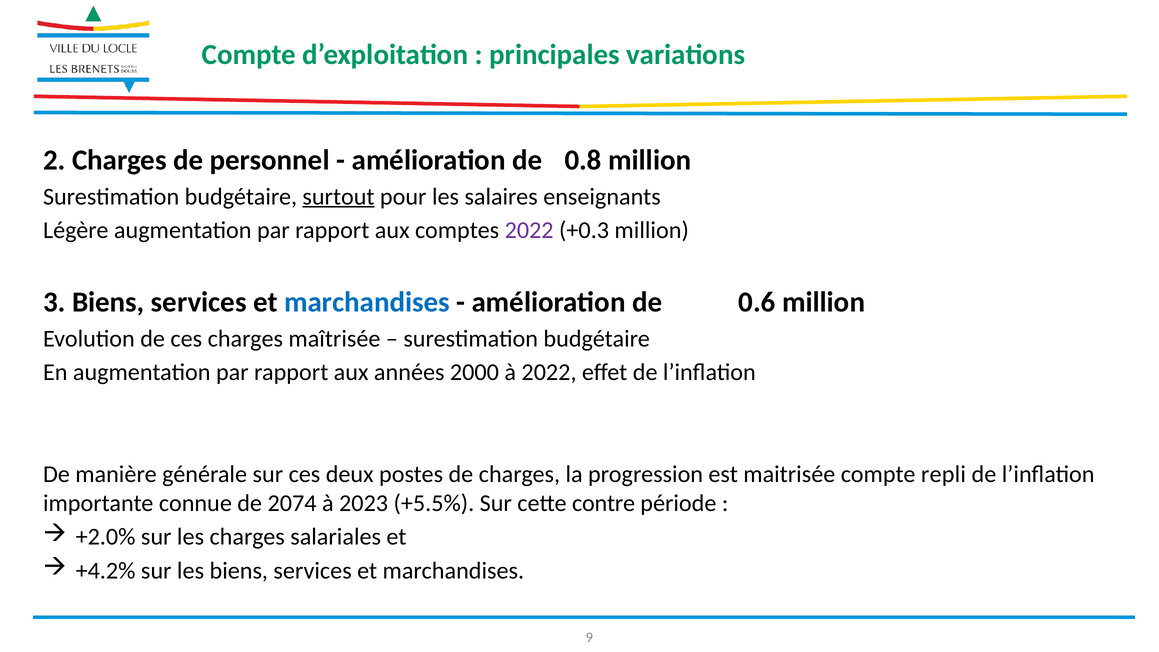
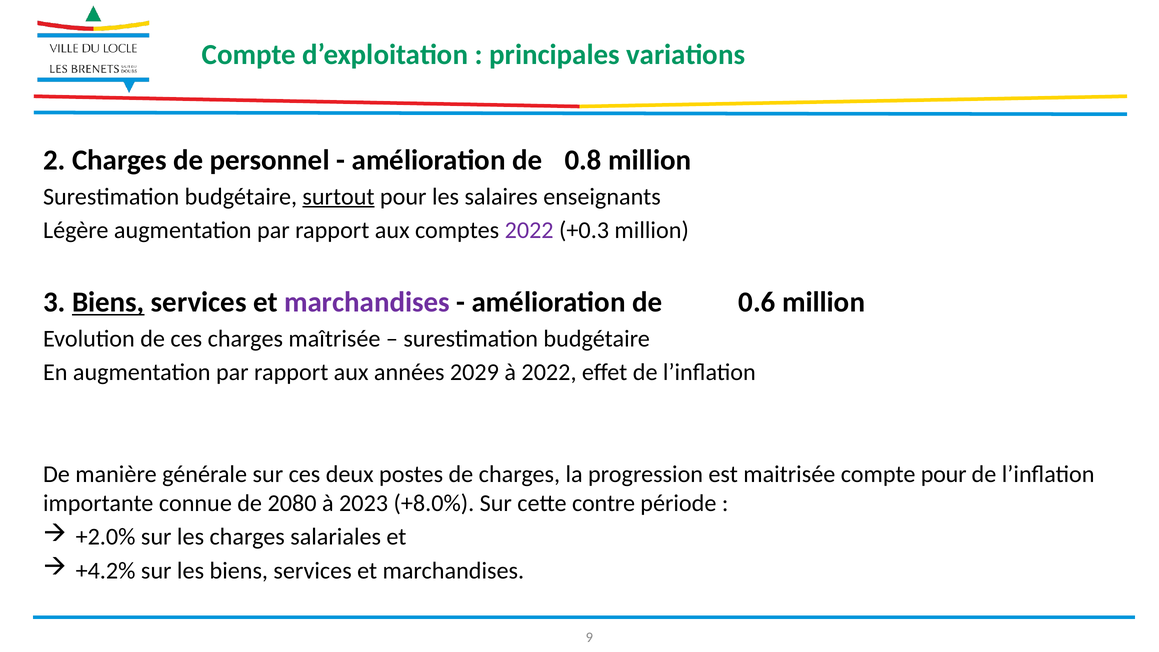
Biens underline: none -> present (108, 302)
marchandises colour: blue -> purple (367, 302)
2000: 2000 -> 2029 (474, 372)
compte repli: repli -> pour (944, 474)
2074: 2074 -> 2080 (292, 503)
+5.5%: +5.5% -> +8.0% (434, 503)
